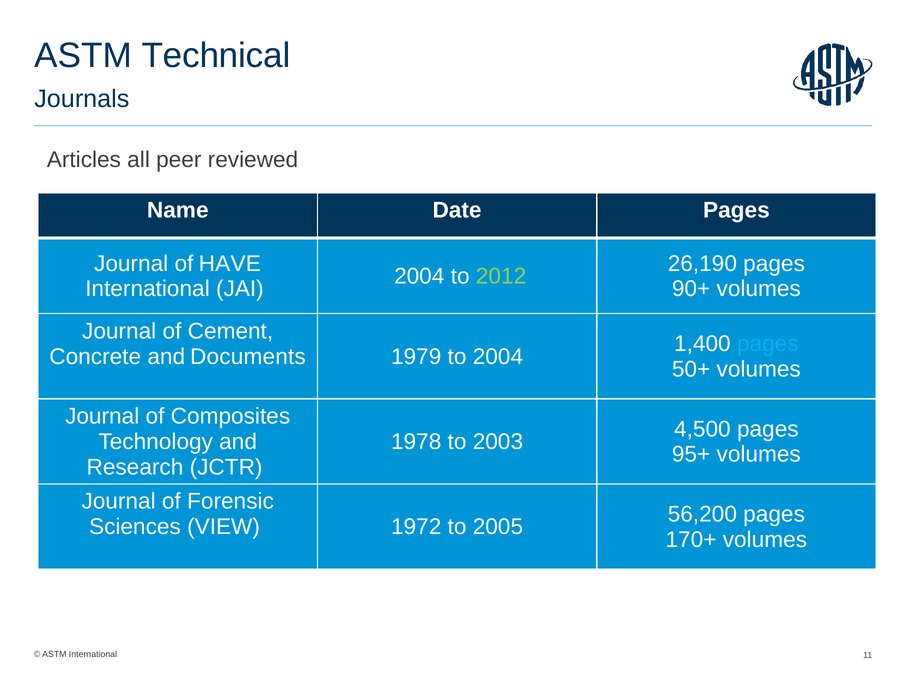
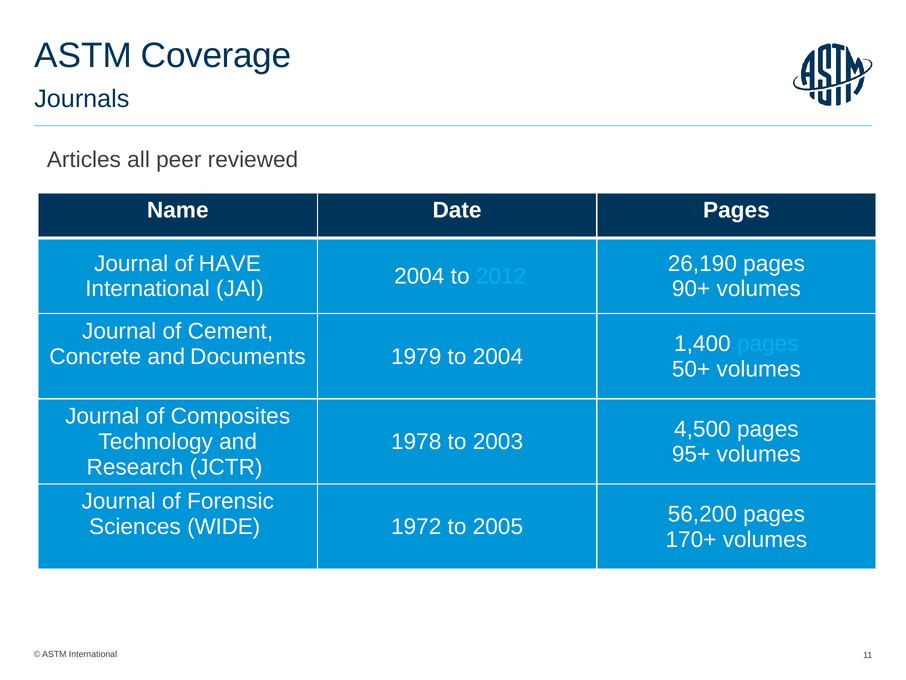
Technical: Technical -> Coverage (216, 56)
2012 colour: light green -> light blue (501, 276)
VIEW: VIEW -> WIDE (224, 526)
